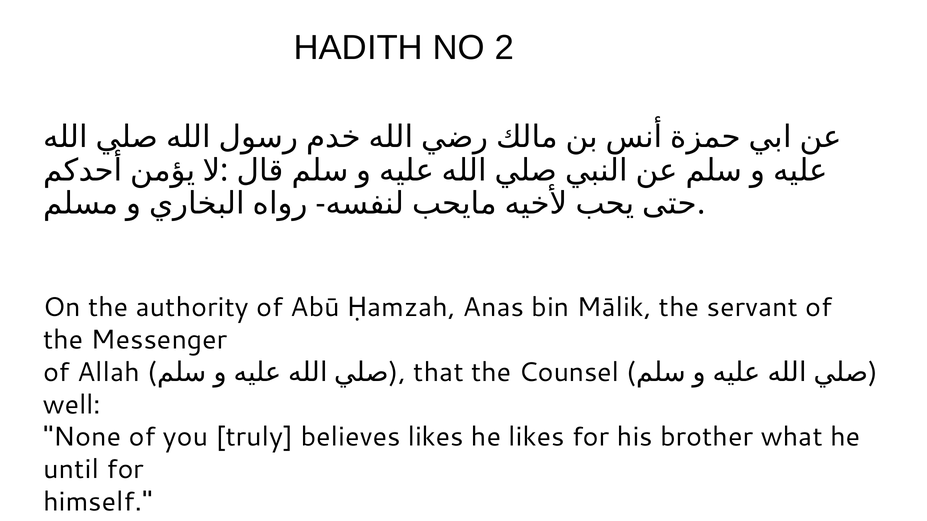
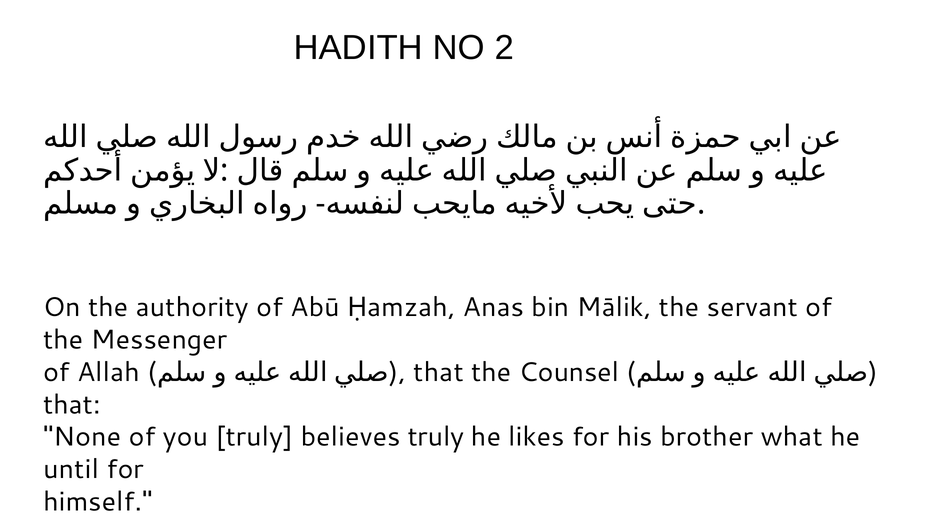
well: well -> that (72, 405)
believes likes: likes -> truly (436, 437)
